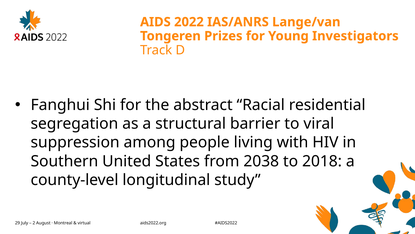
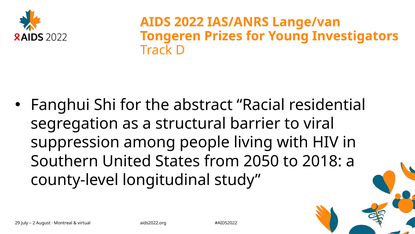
2038: 2038 -> 2050 (261, 161)
